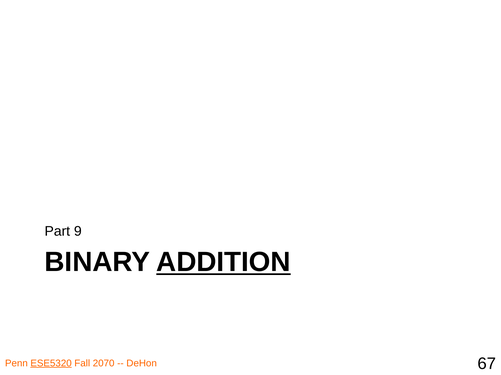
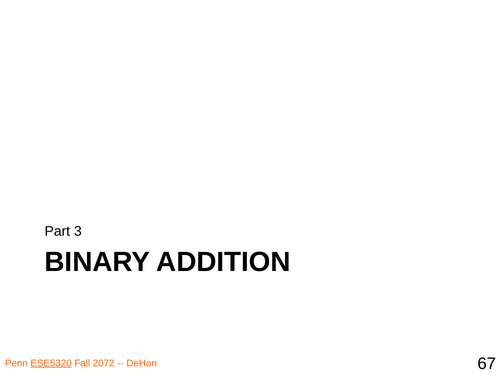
9: 9 -> 3 (78, 232)
ADDITION underline: present -> none (223, 263)
2070: 2070 -> 2072 (104, 364)
